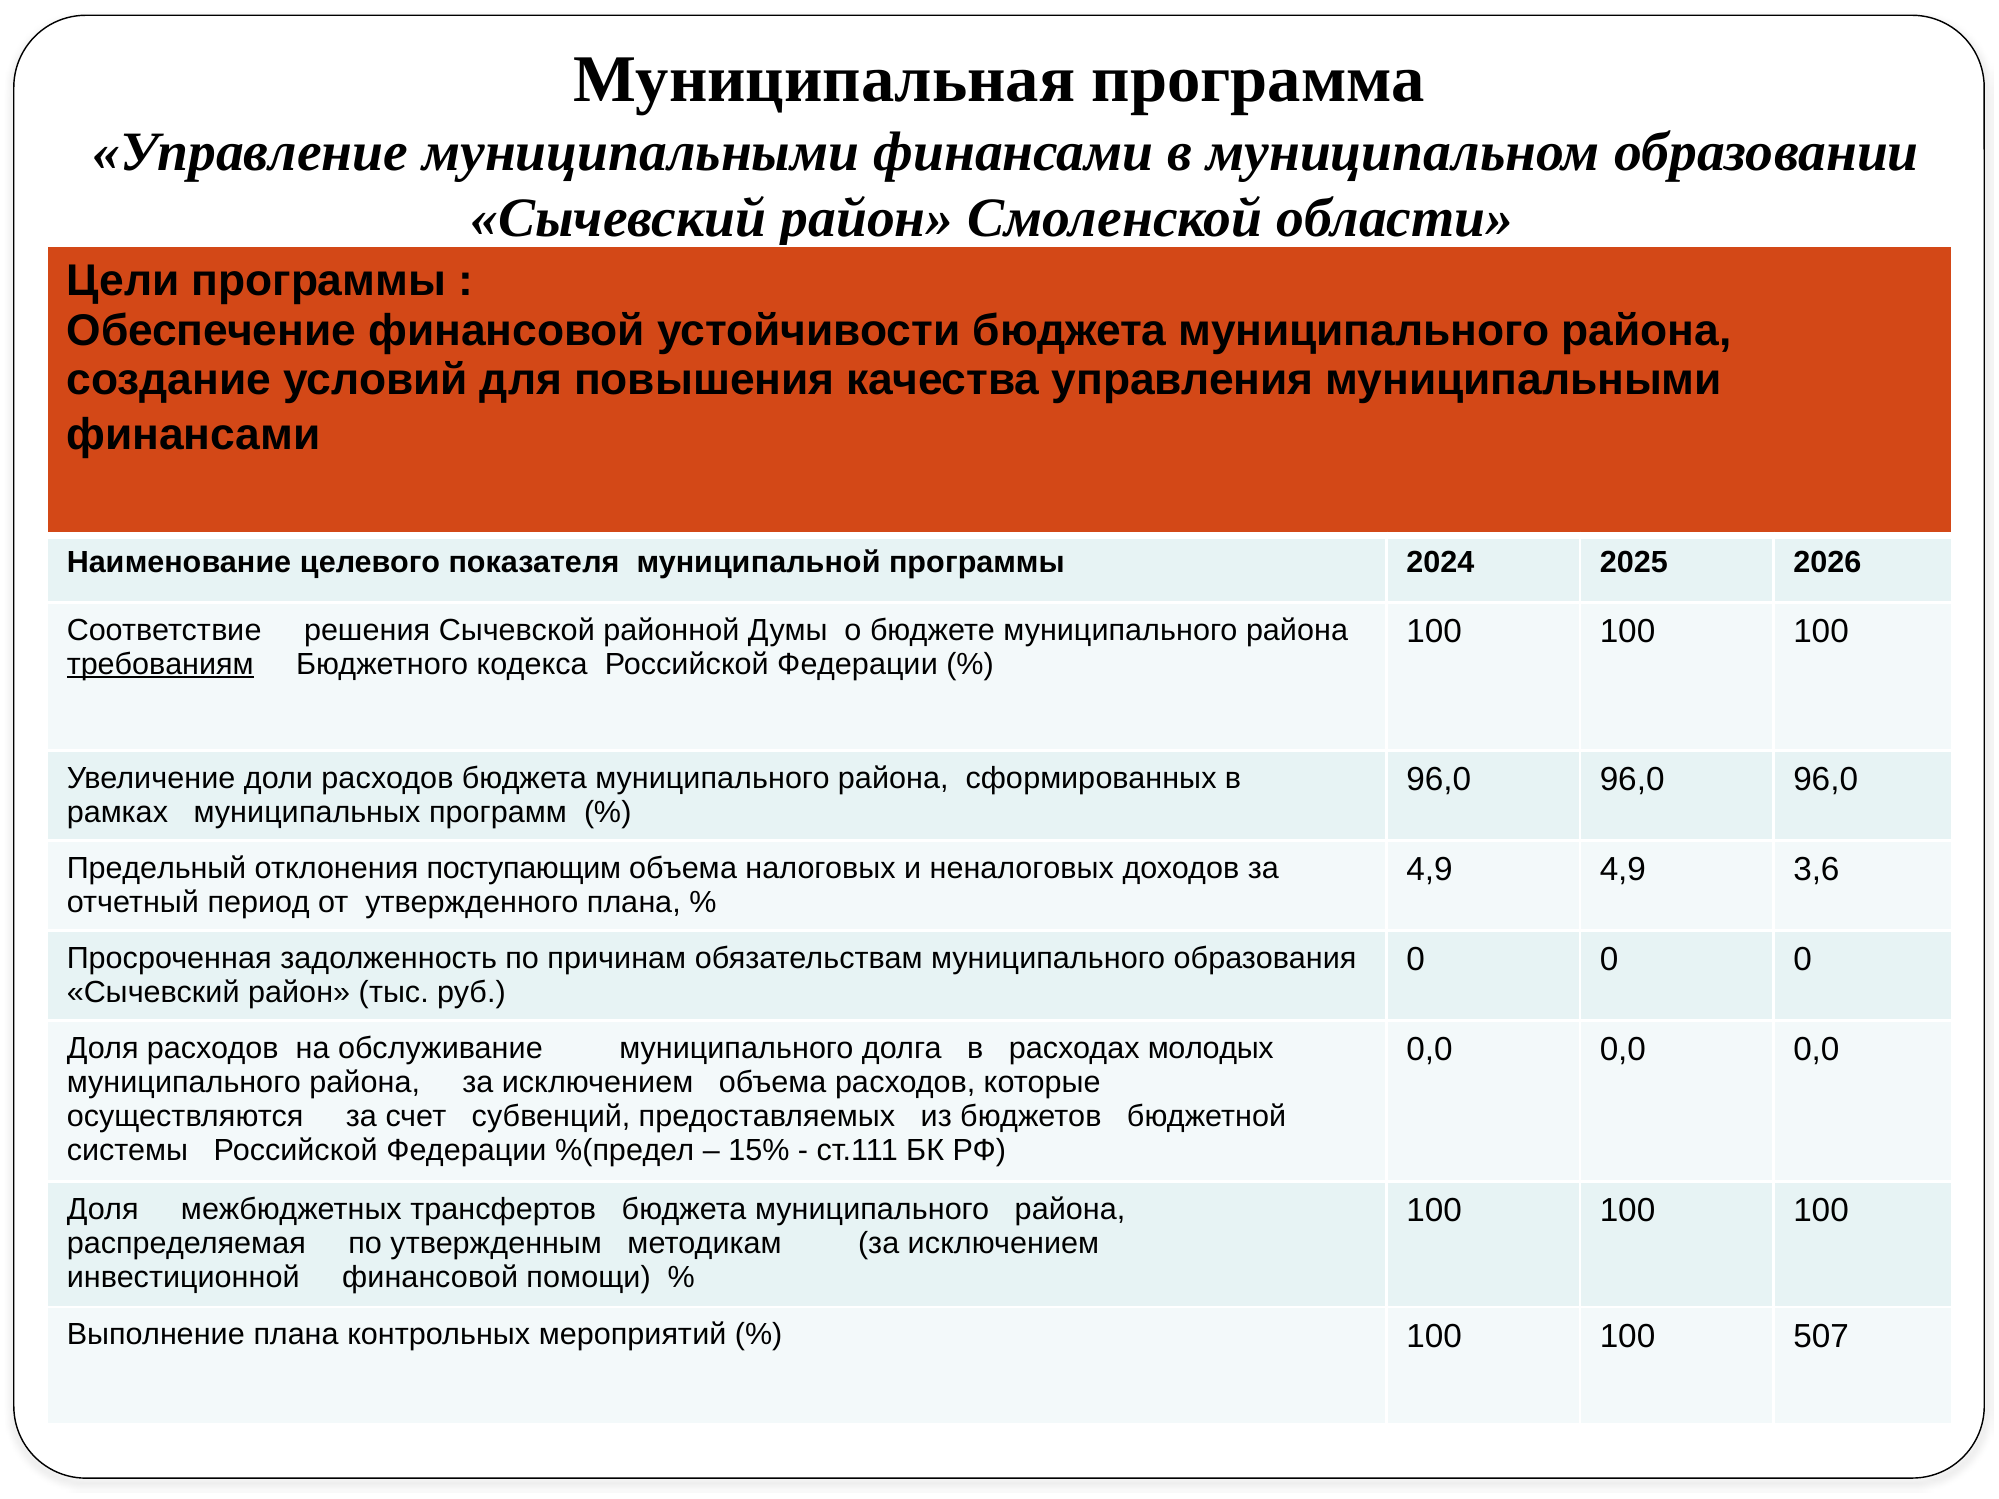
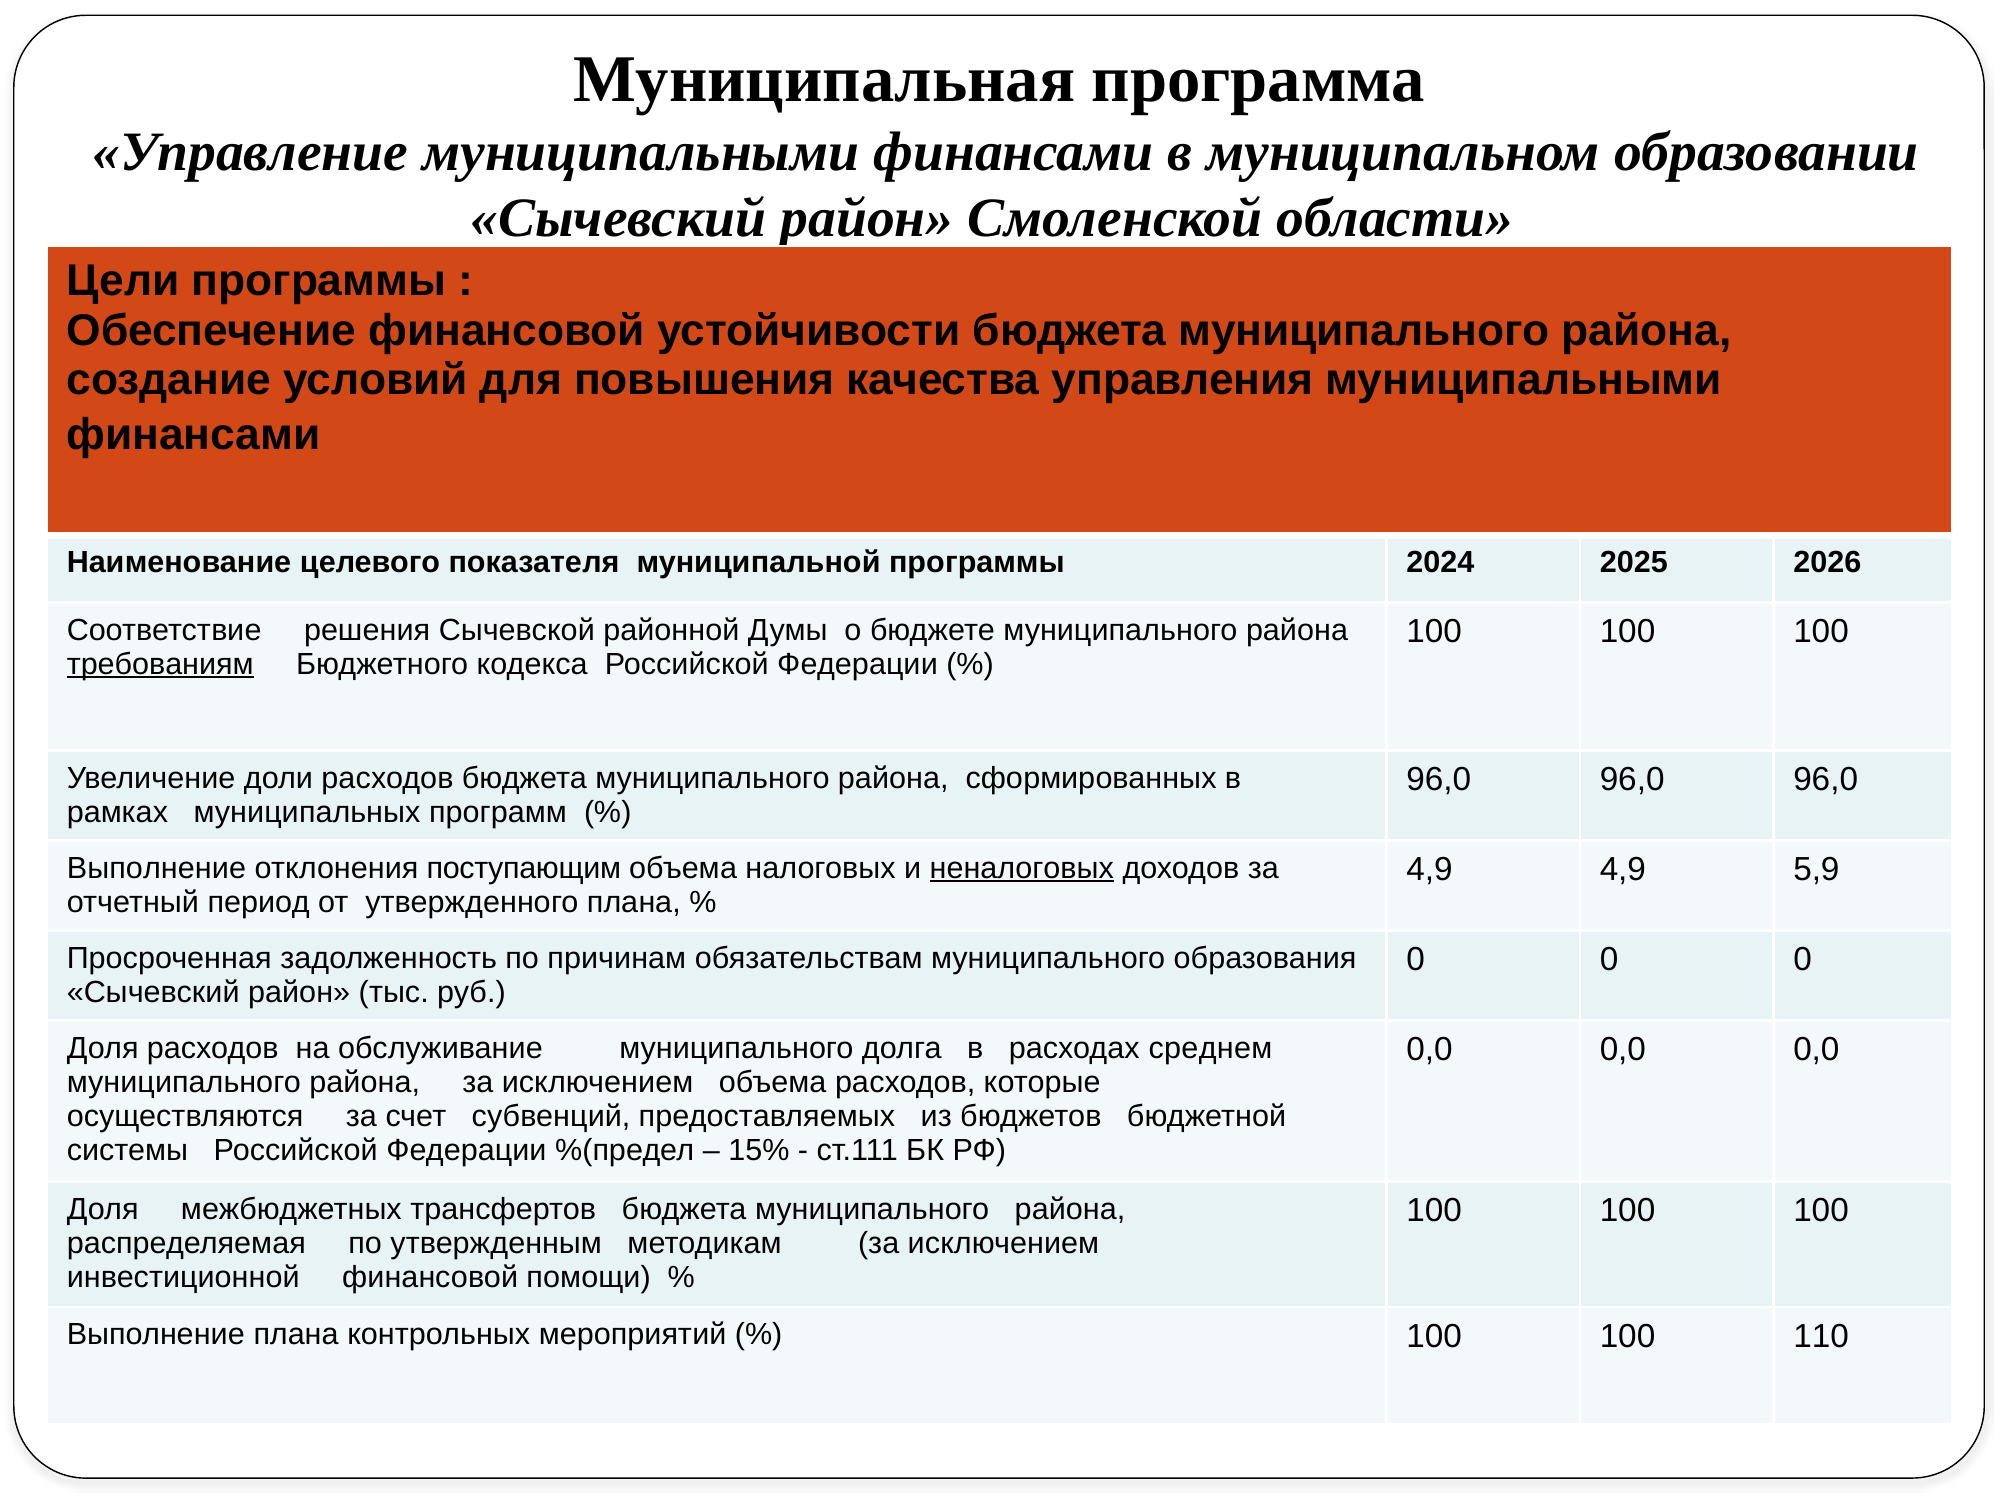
Предельный: Предельный -> Выполнение (156, 868)
неналоговых underline: none -> present (1022, 868)
3,6: 3,6 -> 5,9 (1816, 870)
молодых: молодых -> среднем (1210, 1048)
507: 507 -> 110 (1821, 1336)
